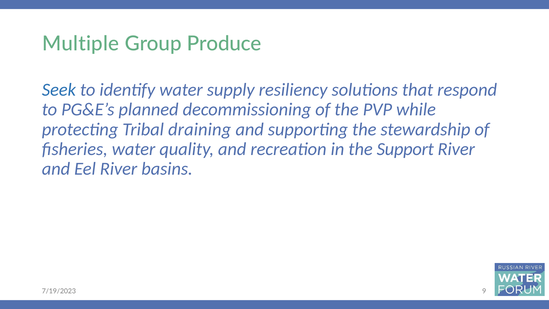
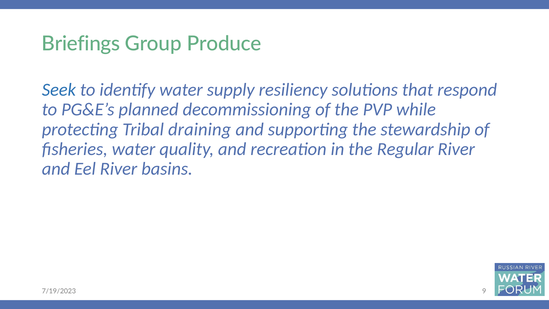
Multiple: Multiple -> Briefings (81, 44)
Support: Support -> Regular (405, 149)
